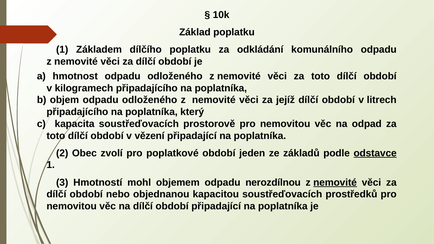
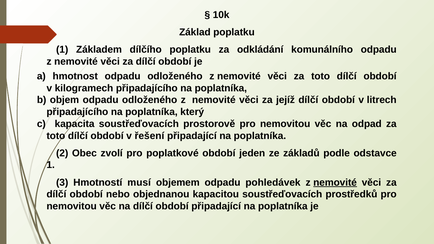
vězení: vězení -> řešení (149, 136)
odstavce underline: present -> none (375, 153)
mohl: mohl -> musí (139, 182)
nerozdílnou: nerozdílnou -> pohledávek (273, 182)
